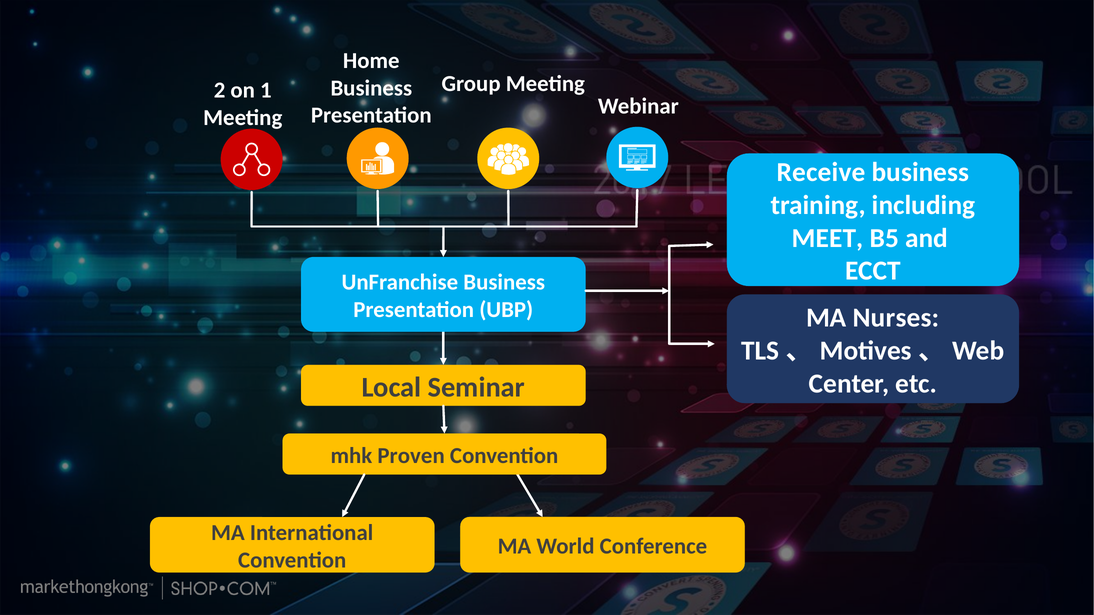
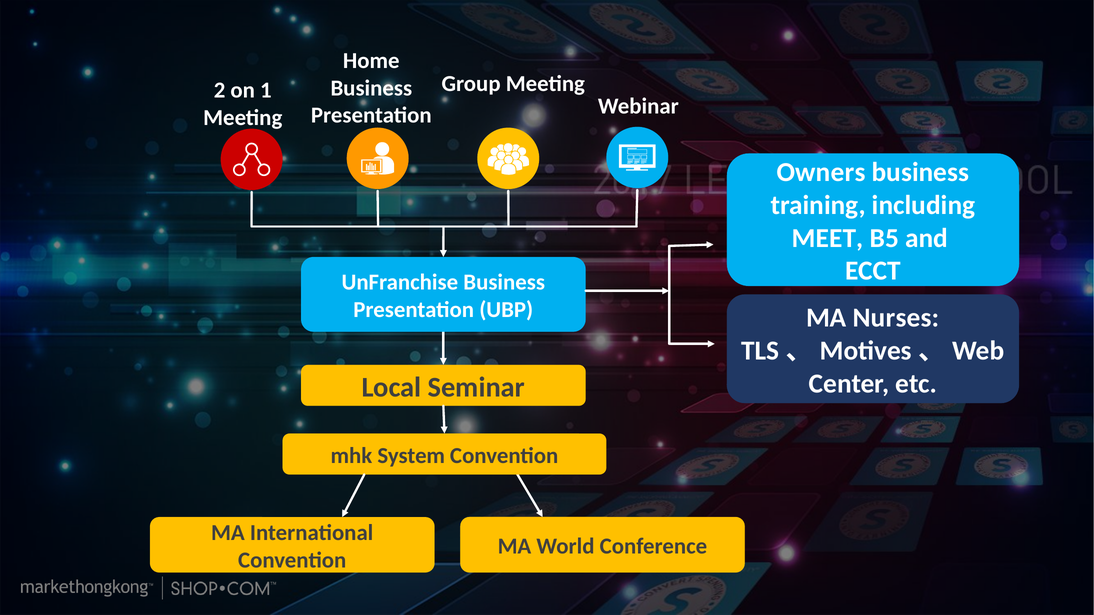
Receive: Receive -> Owners (821, 173)
Proven: Proven -> System (411, 456)
